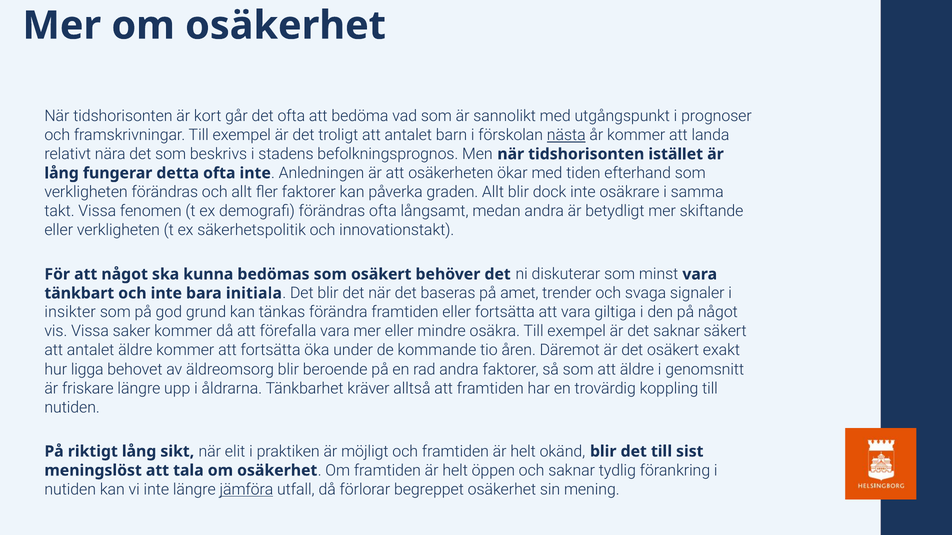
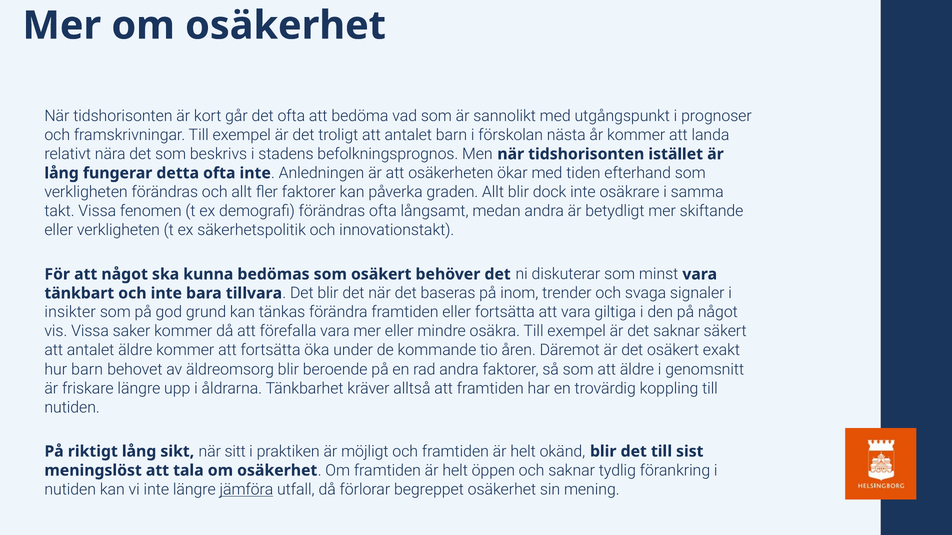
nästa underline: present -> none (566, 135)
initiala: initiala -> tillvara (254, 293)
amet: amet -> inom (519, 293)
hur ligga: ligga -> barn (87, 370)
elit: elit -> sitt (235, 452)
